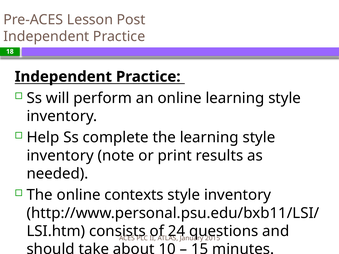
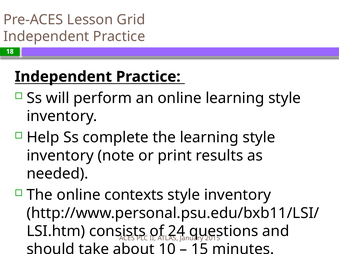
Post: Post -> Grid (131, 20)
